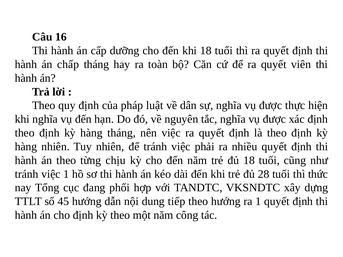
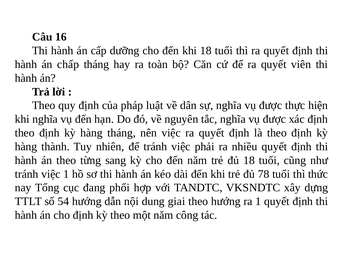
hàng nhiên: nhiên -> thành (56, 147)
chịu: chịu -> sang (116, 160)
28: 28 -> 78 (264, 174)
45: 45 -> 54 (63, 202)
tiếp: tiếp -> giai (177, 202)
